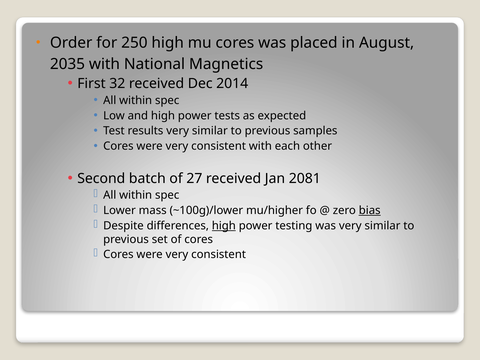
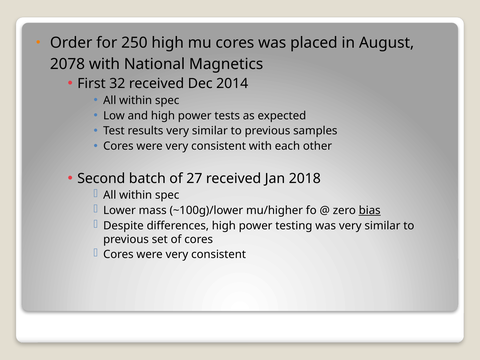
2035: 2035 -> 2078 (67, 64)
2081: 2081 -> 2018 (305, 178)
high underline: present -> none (224, 226)
